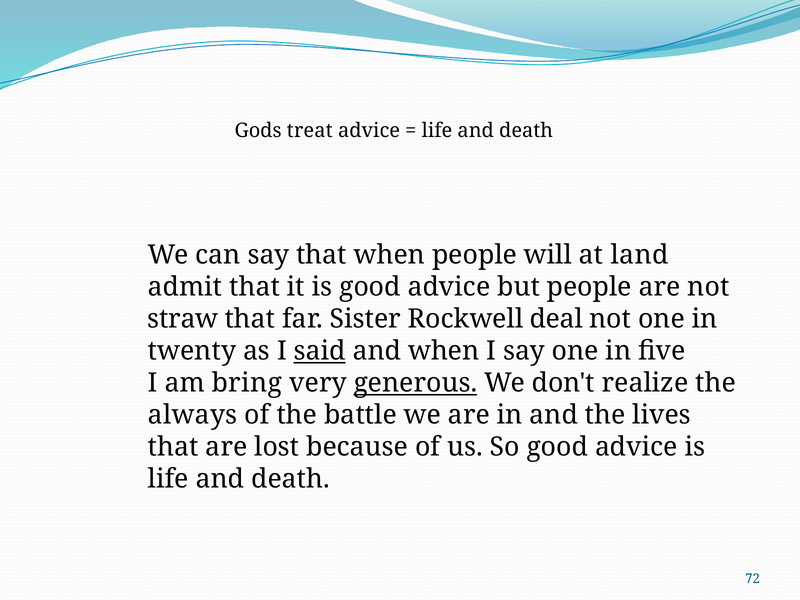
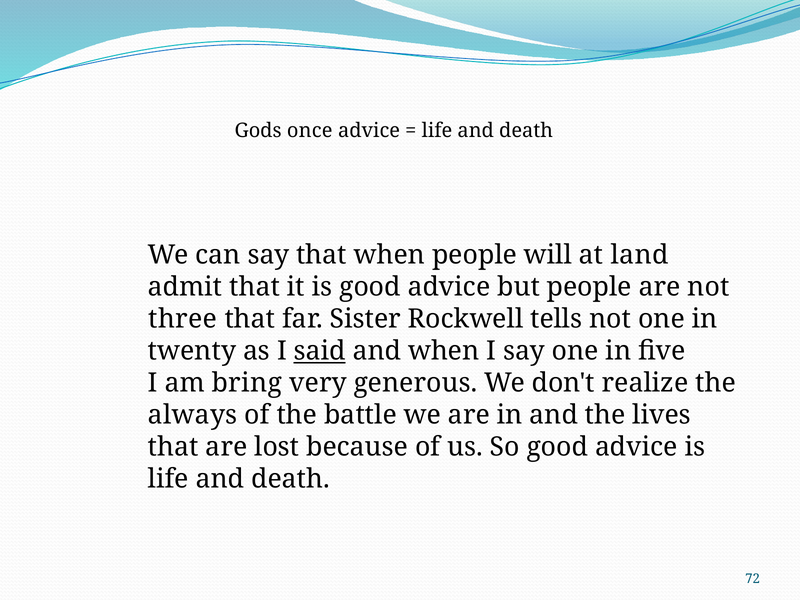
treat: treat -> once (310, 131)
straw: straw -> three (183, 319)
deal: deal -> tells (556, 319)
generous underline: present -> none (415, 383)
